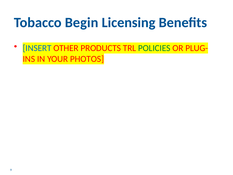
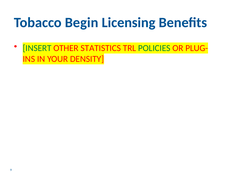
INSERT colour: blue -> green (37, 48)
PRODUCTS: PRODUCTS -> STATISTICS (101, 48)
PHOTOS: PHOTOS -> DENSITY (87, 59)
